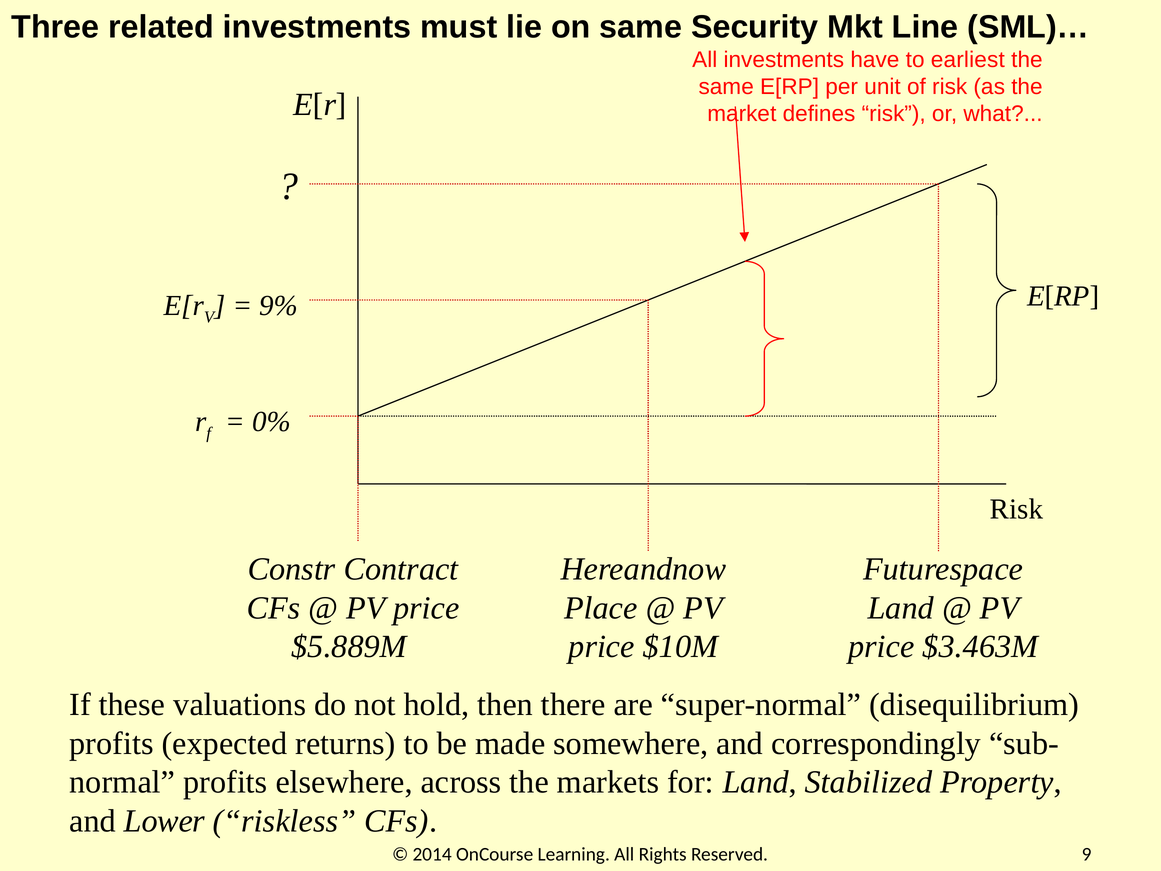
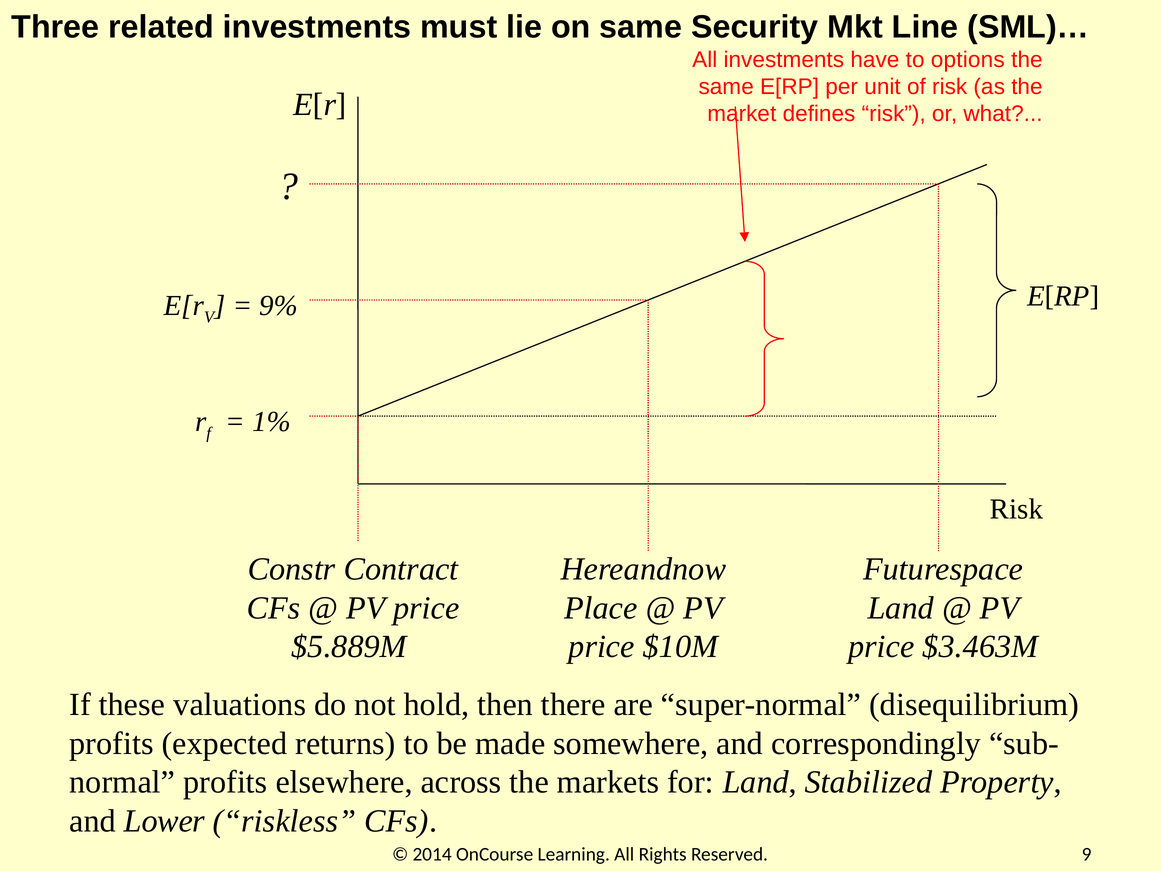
earliest: earliest -> options (968, 60)
0%: 0% -> 1% (271, 422)
